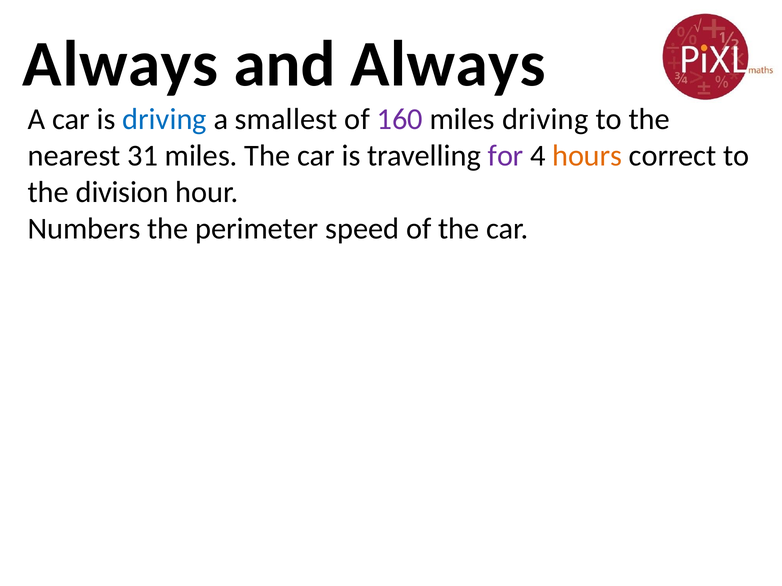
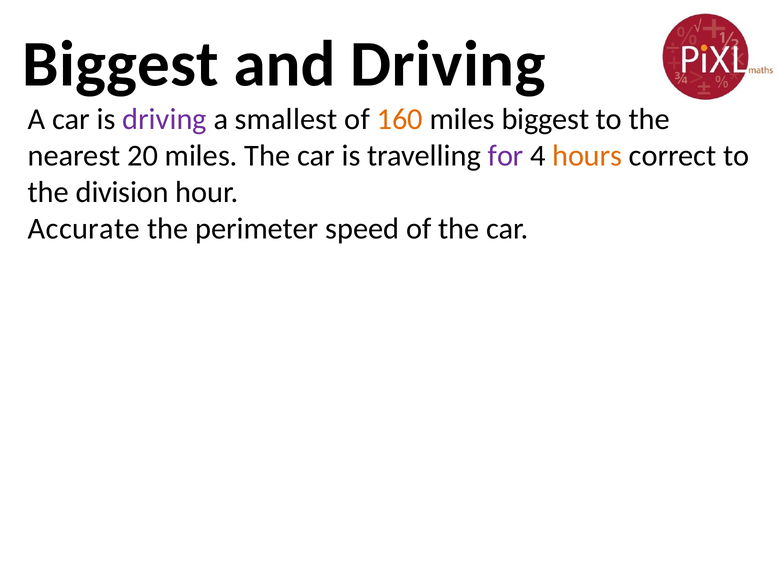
Always: Always -> Biggest (121, 64)
and Always: Always -> Driving (448, 64)
driving colour: blue -> purple (165, 119)
160 colour: purple -> orange (400, 119)
miles driving: driving -> biggest (545, 119)
31: 31 -> 20 (143, 156)
Numbers: Numbers -> Accurate (84, 229)
